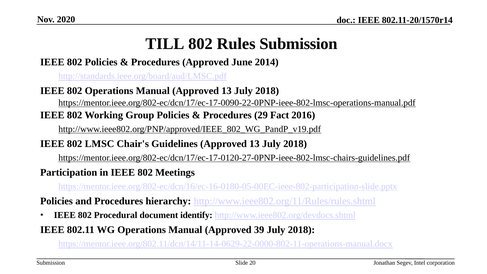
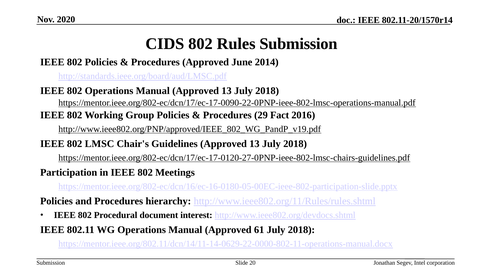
TILL: TILL -> CIDS (165, 44)
identify: identify -> interest (196, 215)
39: 39 -> 61 (259, 230)
